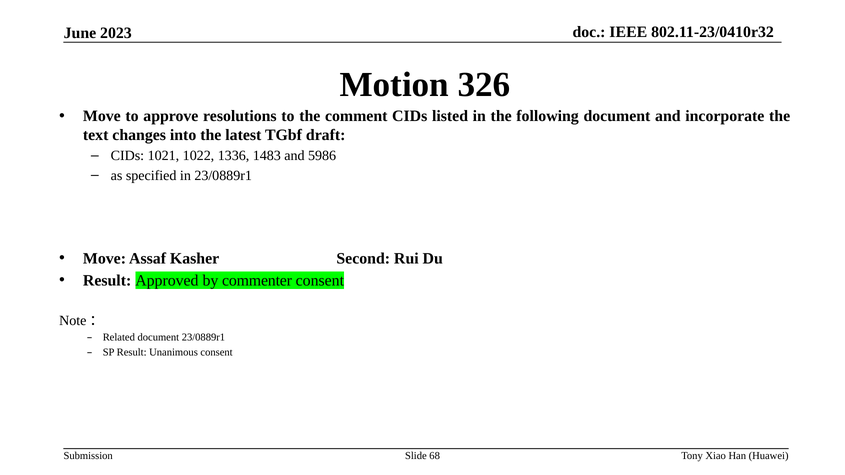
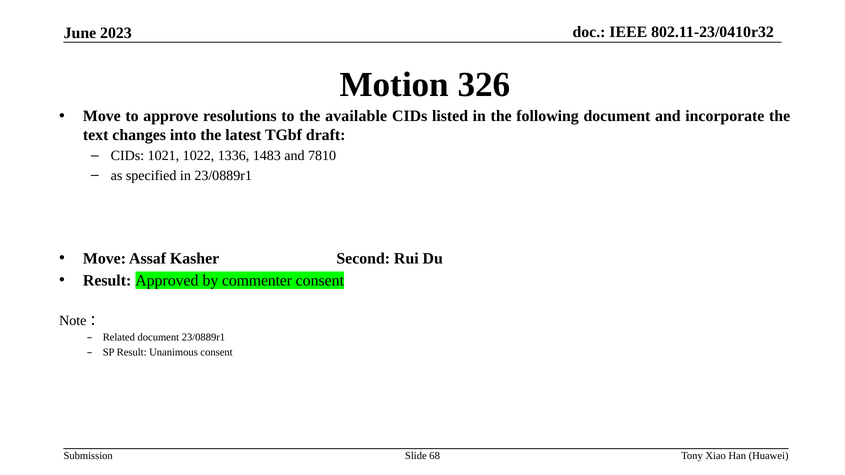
comment: comment -> available (356, 116)
5986: 5986 -> 7810 (322, 156)
